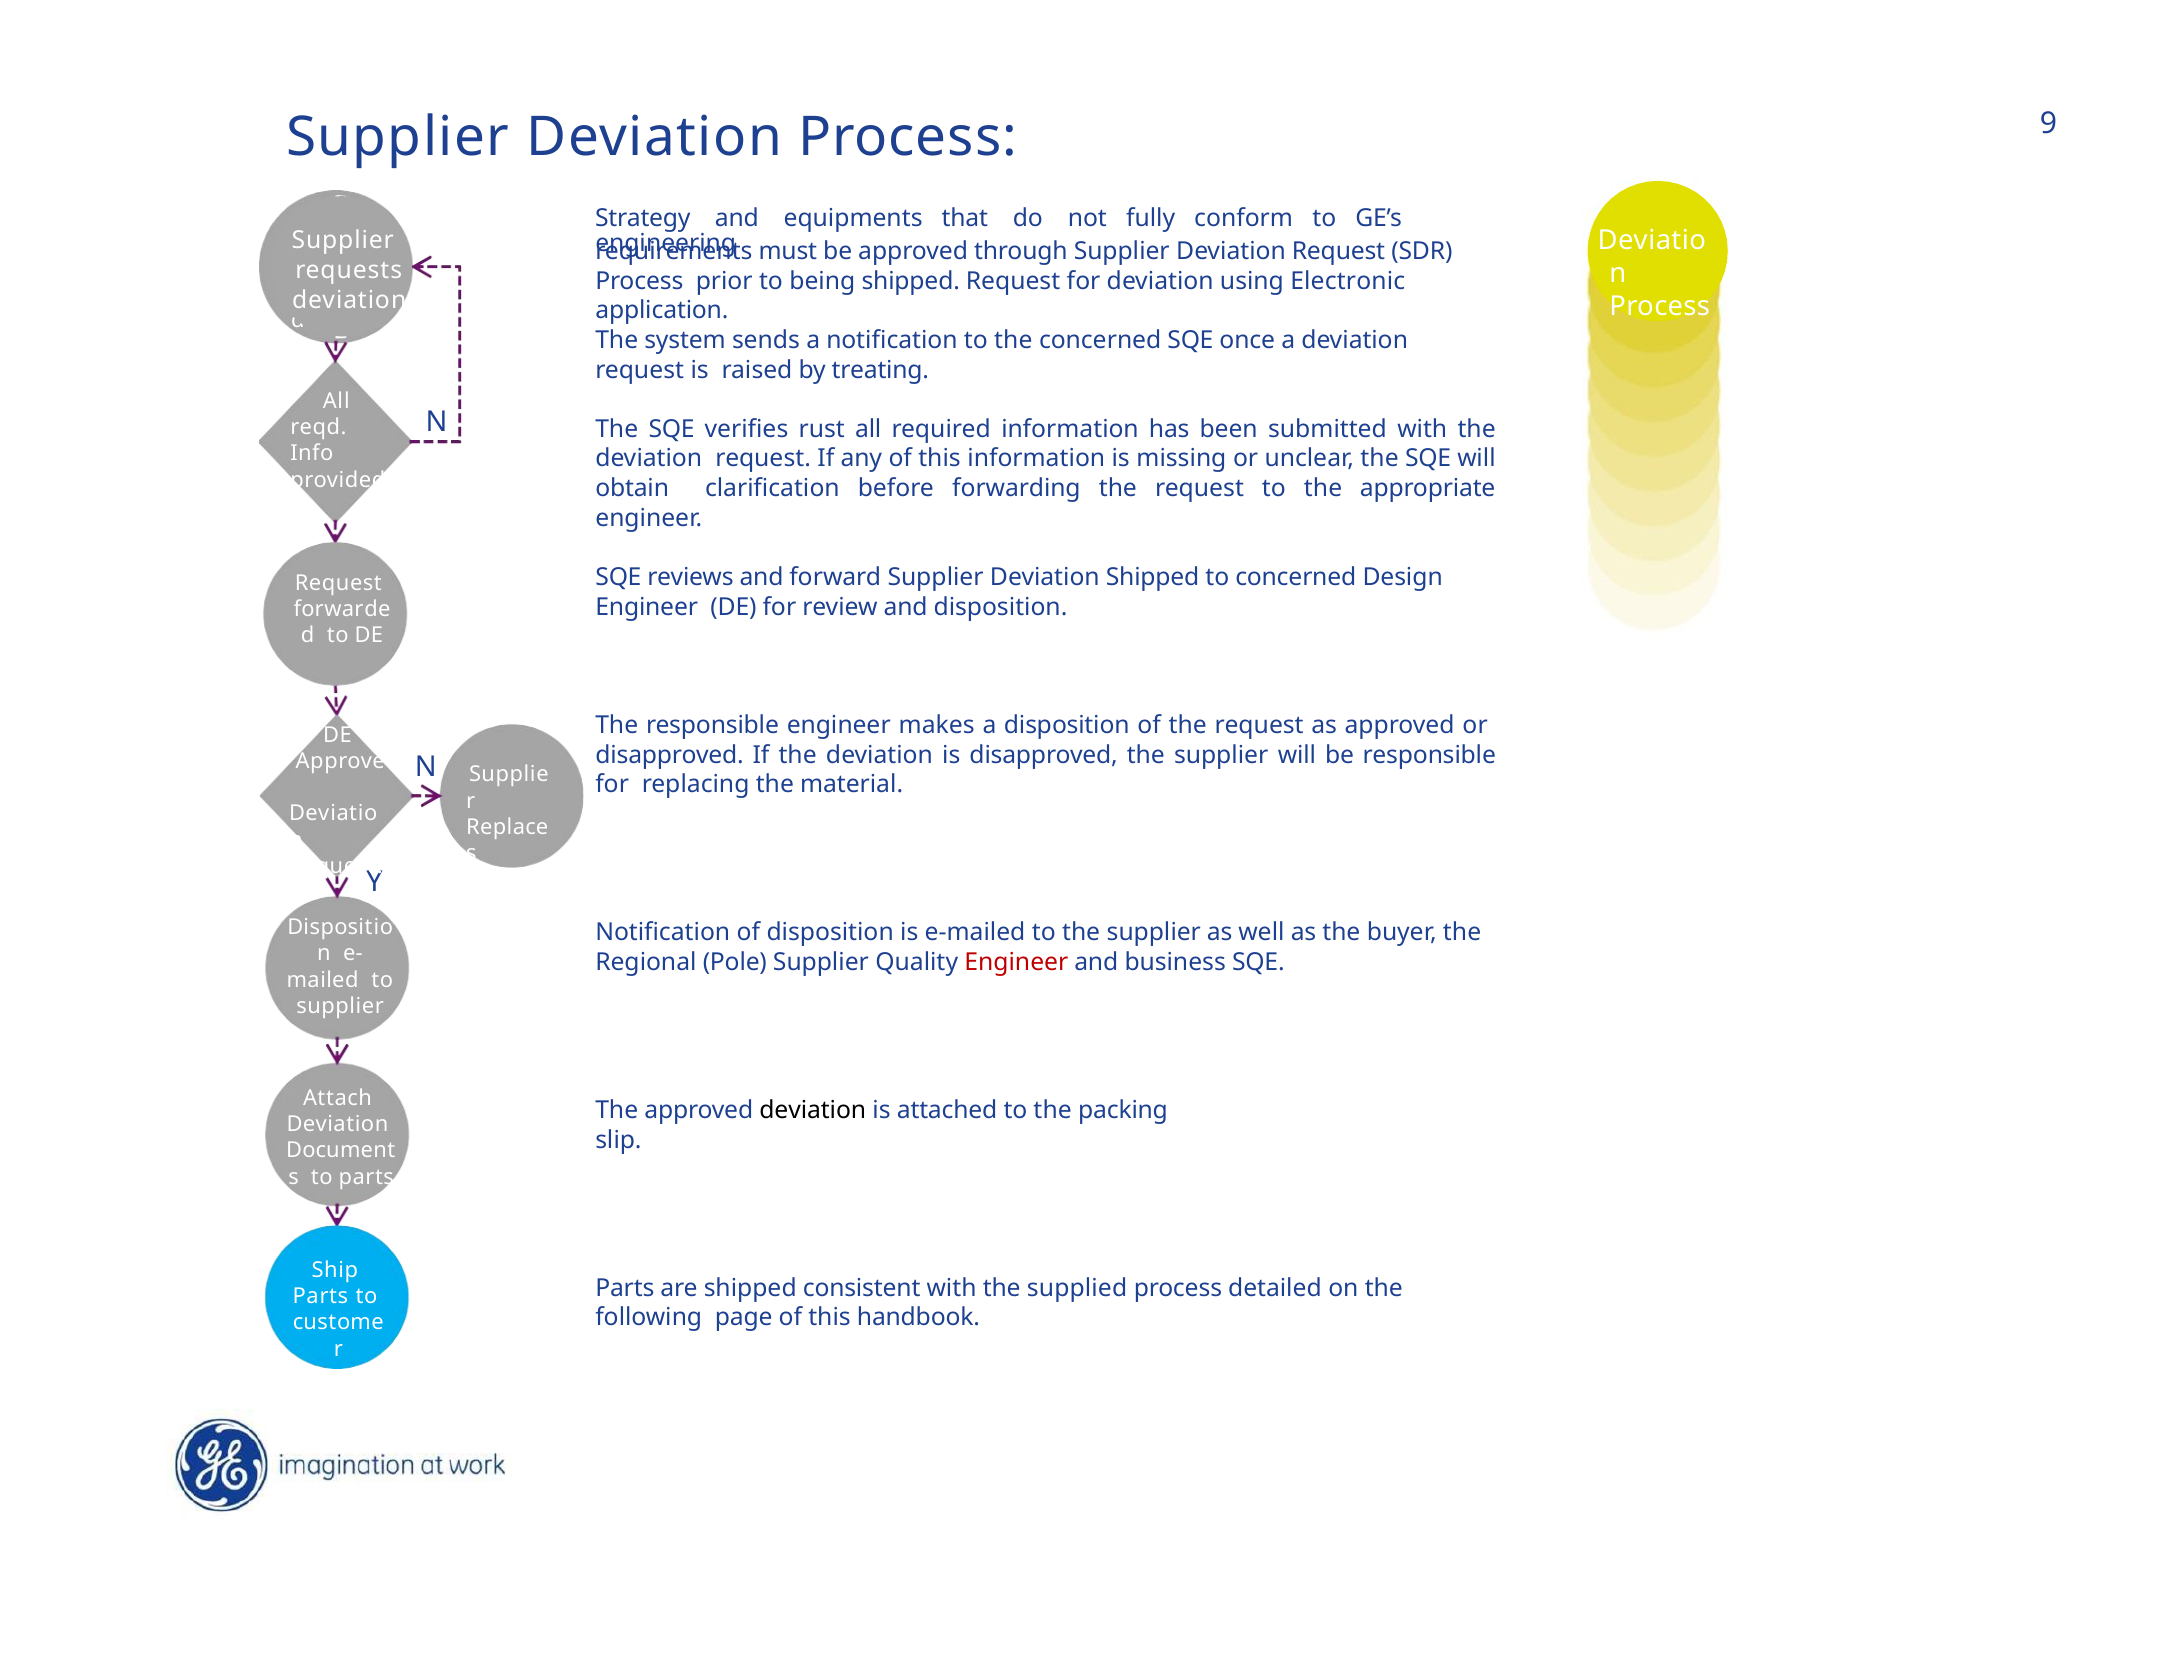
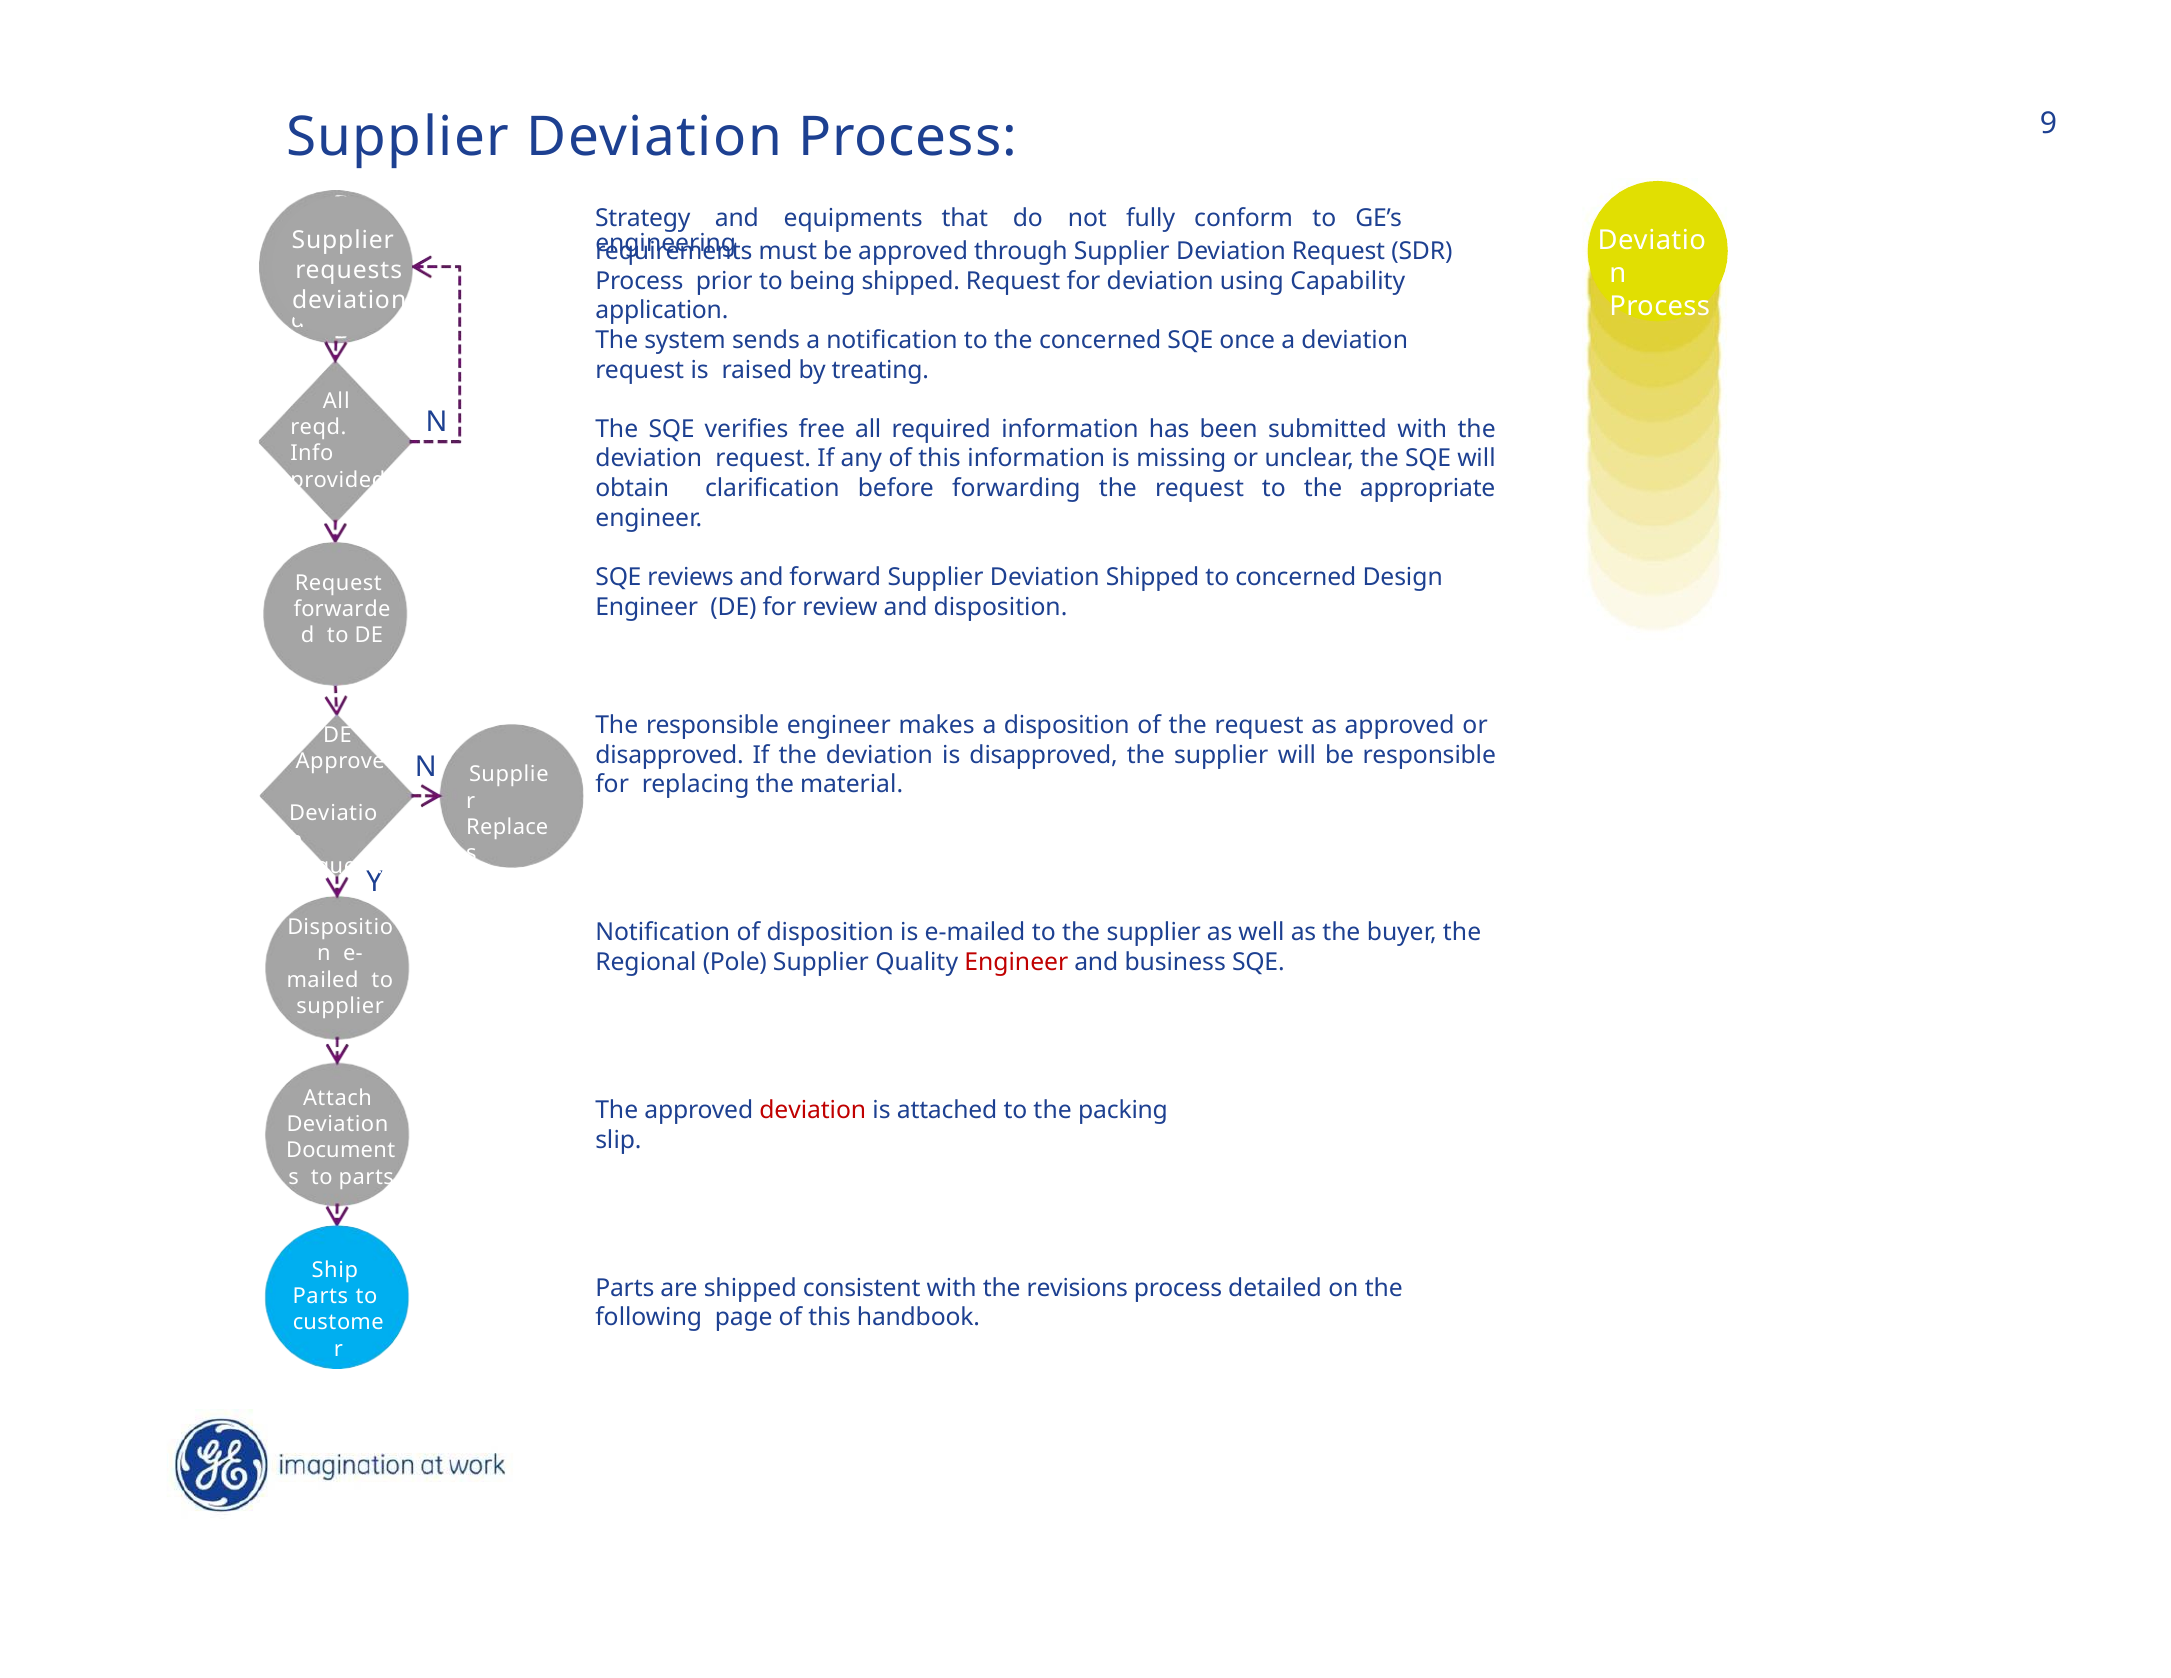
Electronic: Electronic -> Capability (1348, 281)
rust: rust -> free (822, 429)
deviation colour: black -> red (813, 1110)
supplied: supplied -> revisions (1077, 1288)
